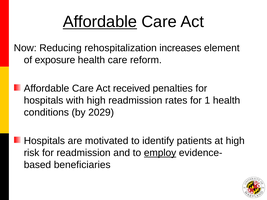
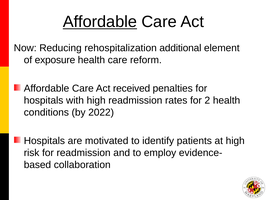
increases: increases -> additional (180, 48)
1: 1 -> 2 (207, 101)
2029: 2029 -> 2022 (101, 113)
employ underline: present -> none (160, 153)
beneficiaries: beneficiaries -> collaboration (82, 165)
